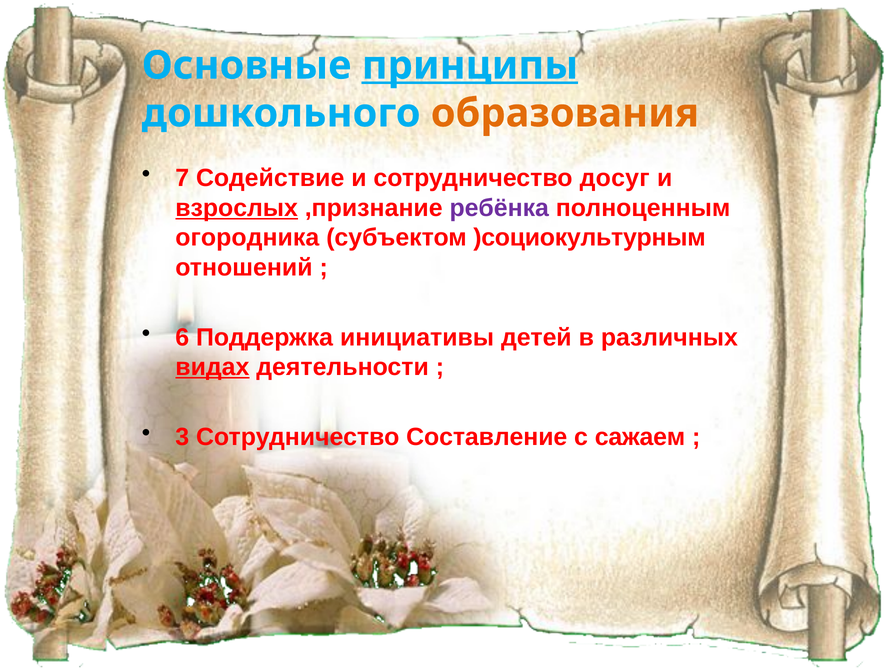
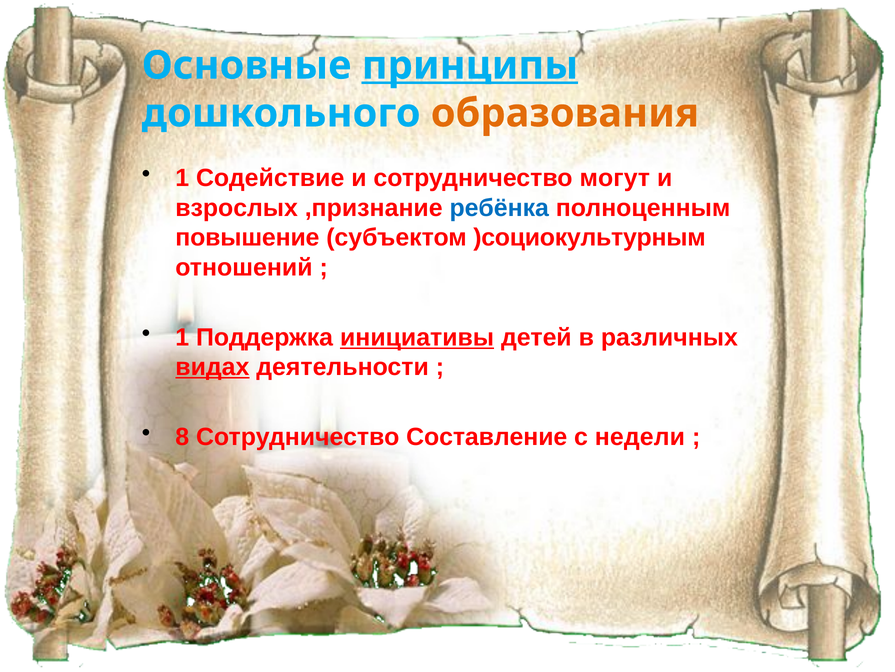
7: 7 -> 1 (182, 178)
досуг: досуг -> могут (615, 178)
взрослых underline: present -> none (237, 208)
ребёнка colour: purple -> blue (499, 208)
огородника: огородника -> повышение (247, 237)
6: 6 -> 1 (182, 337)
инициативы underline: none -> present (417, 337)
3: 3 -> 8 (182, 436)
сажаем: сажаем -> недели (640, 436)
